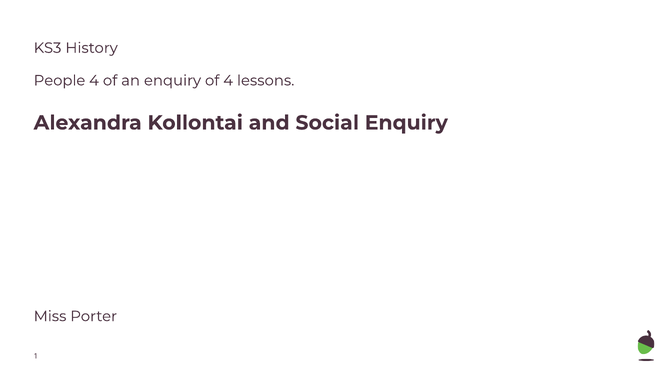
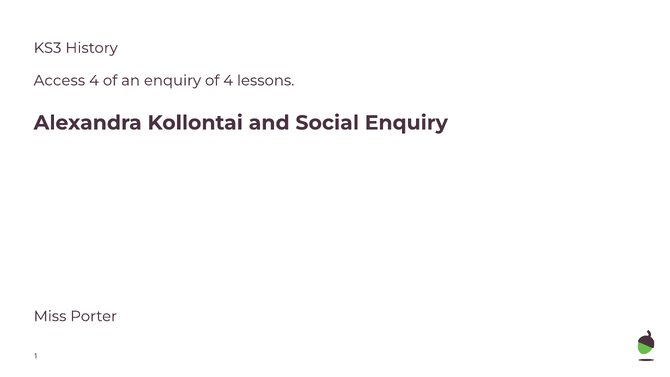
People: People -> Access (59, 80)
